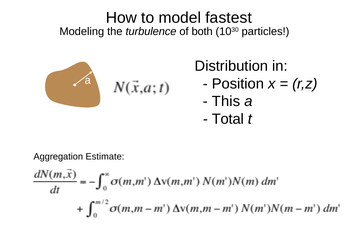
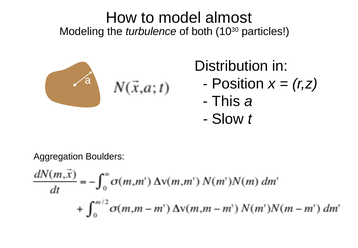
fastest: fastest -> almost (229, 18)
Total: Total -> Slow (228, 119)
Estimate: Estimate -> Boulders (105, 156)
